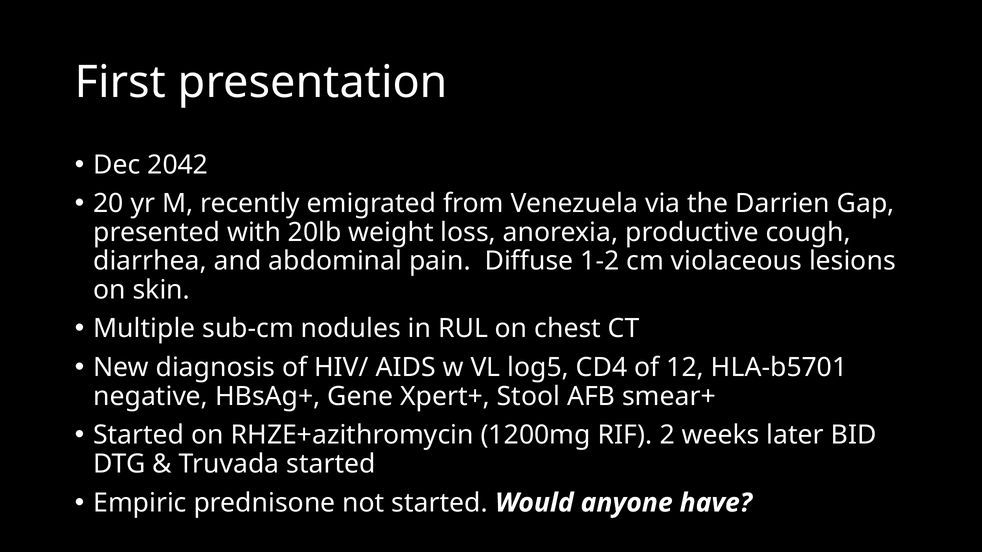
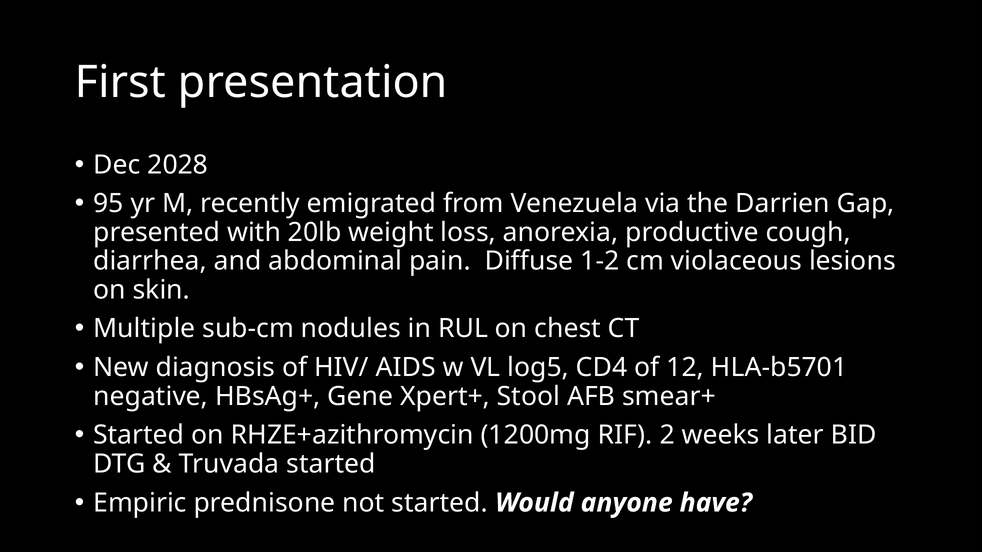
2042: 2042 -> 2028 (178, 165)
20: 20 -> 95 (108, 204)
